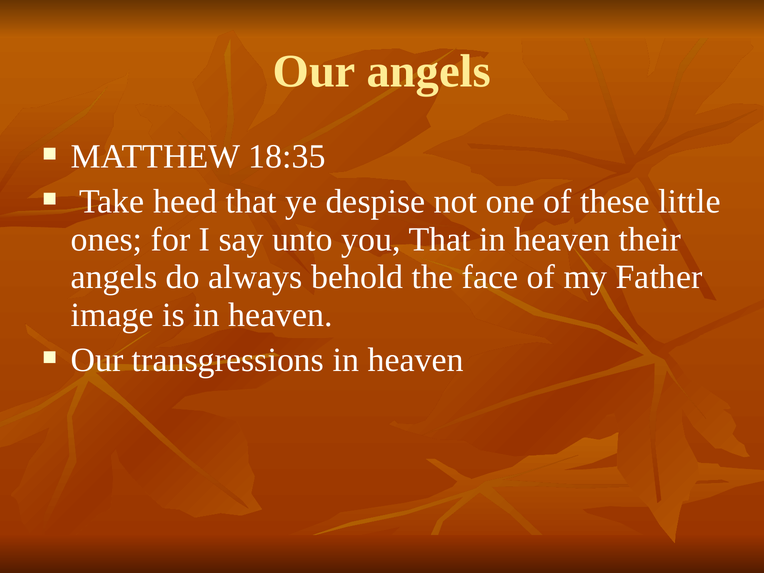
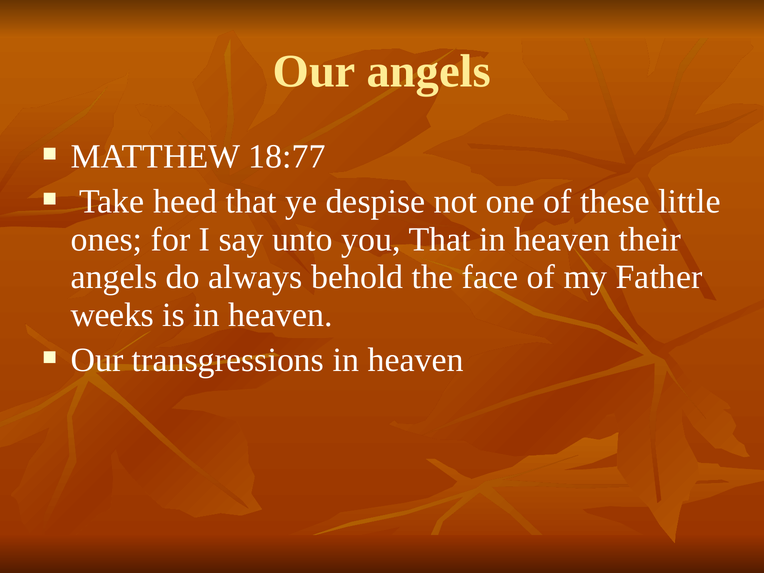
18:35: 18:35 -> 18:77 (287, 157)
image: image -> weeks (112, 315)
